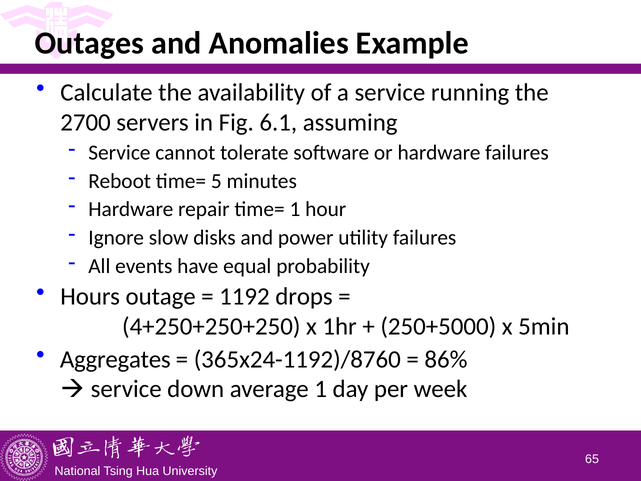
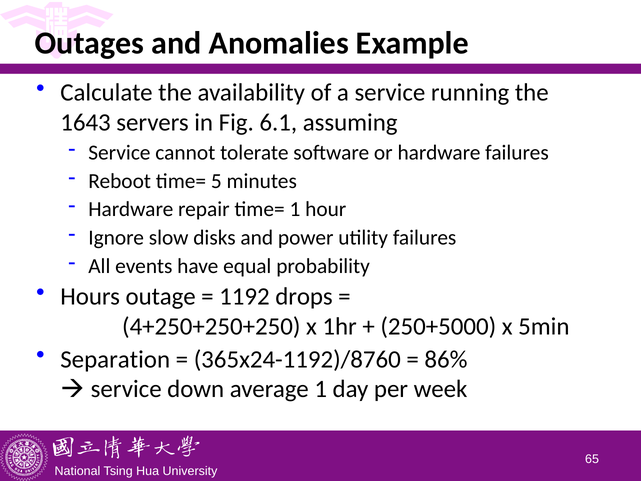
2700: 2700 -> 1643 (86, 122)
Aggregates: Aggregates -> Separation (115, 359)
